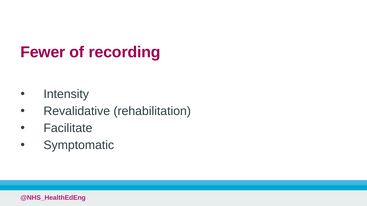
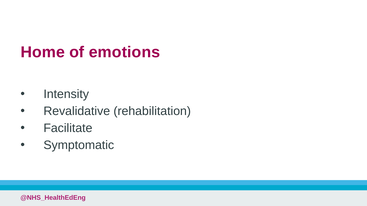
Fewer: Fewer -> Home (43, 52)
recording: recording -> emotions (124, 52)
